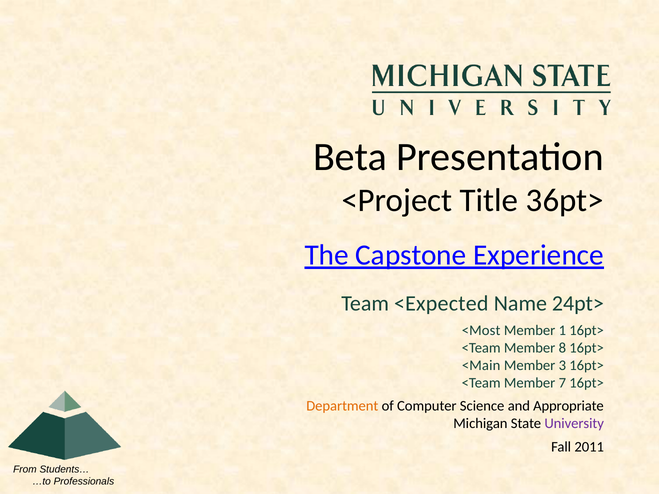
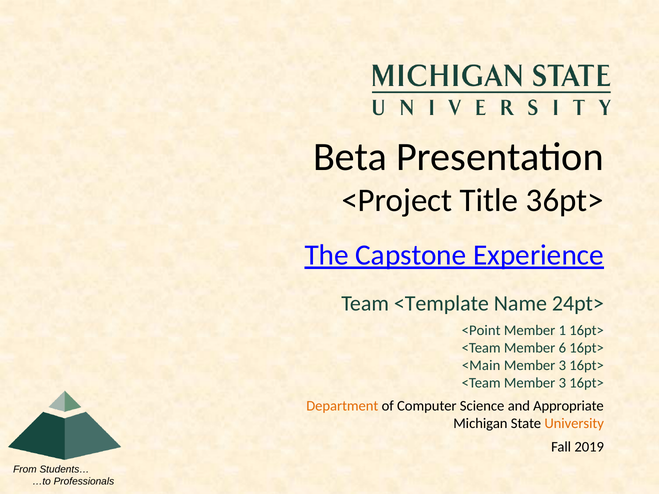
<Expected: <Expected -> <Template (441, 304)
<Most: <Most -> <Point (481, 331)
8: 8 -> 6 (562, 348)
<Team Member 7: 7 -> 3 (562, 383)
University colour: purple -> orange (574, 424)
2011: 2011 -> 2019 (589, 447)
